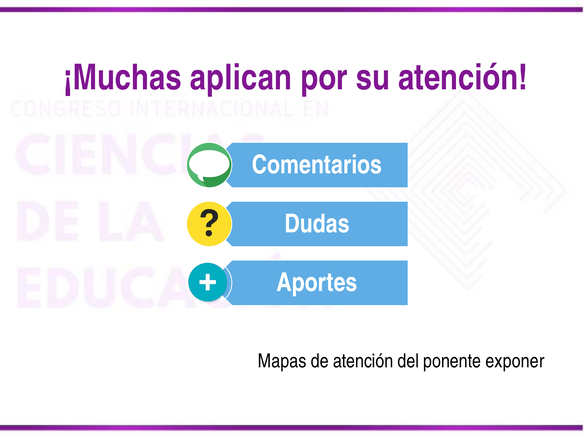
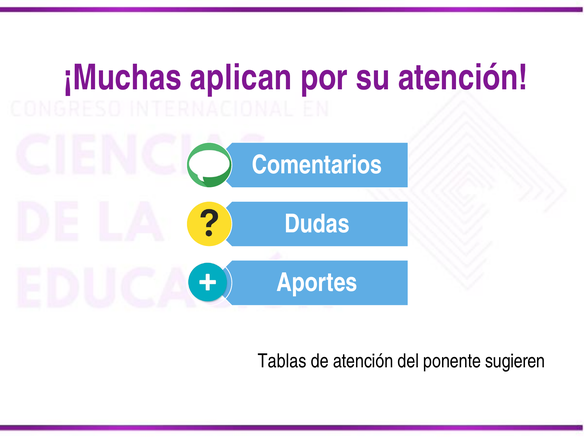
Mapas: Mapas -> Tablas (282, 361)
exponer: exponer -> sugieren (515, 361)
